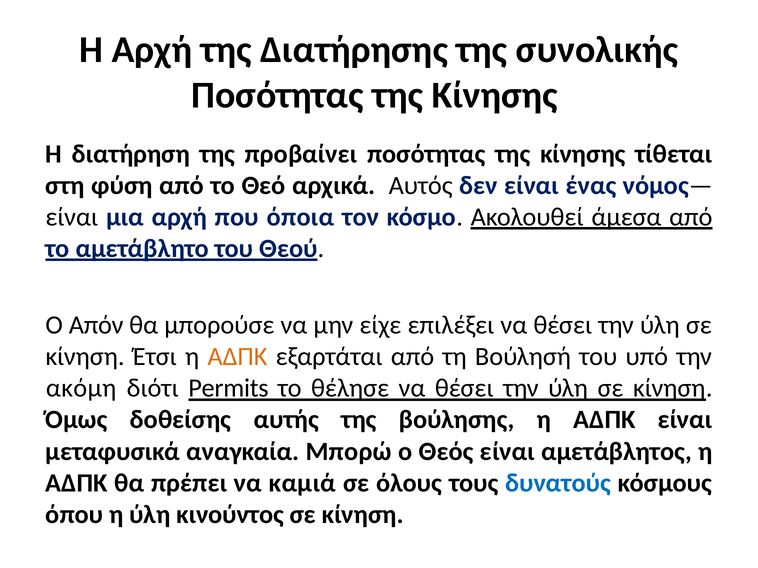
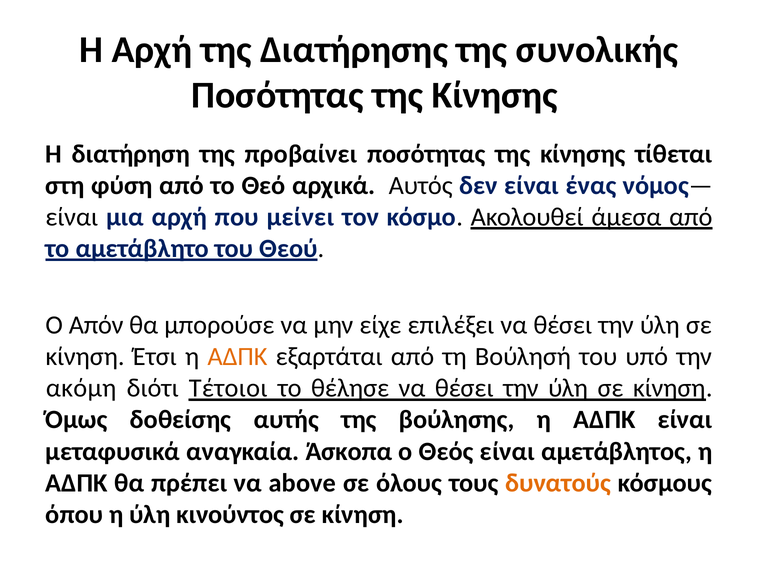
όποια: όποια -> μείνει (300, 217)
Permits: Permits -> Τέτοιοι (228, 389)
Μπορώ: Μπορώ -> Άσκοπα (349, 452)
καμιά: καμιά -> above (302, 483)
δυνατούς colour: blue -> orange (558, 483)
